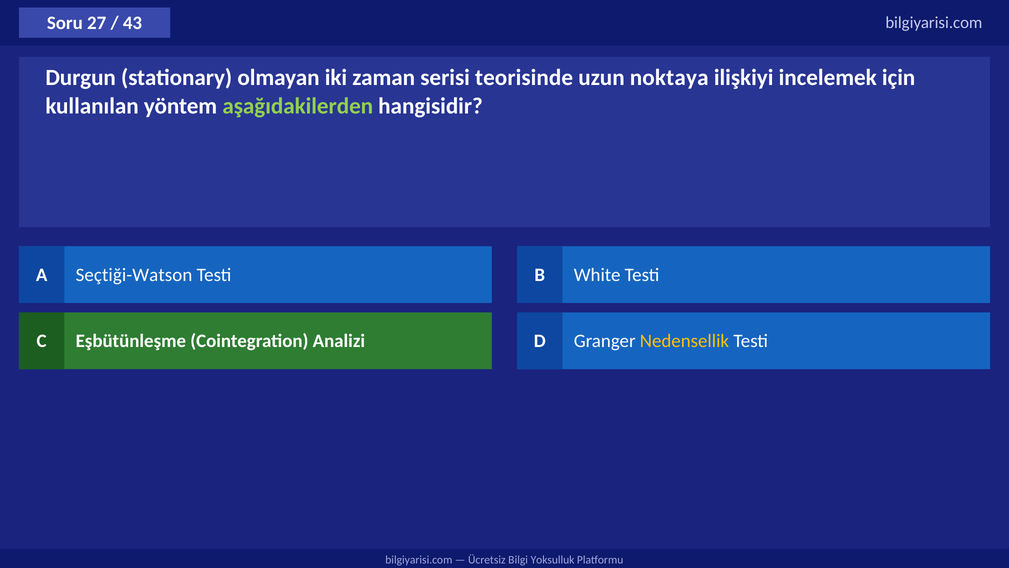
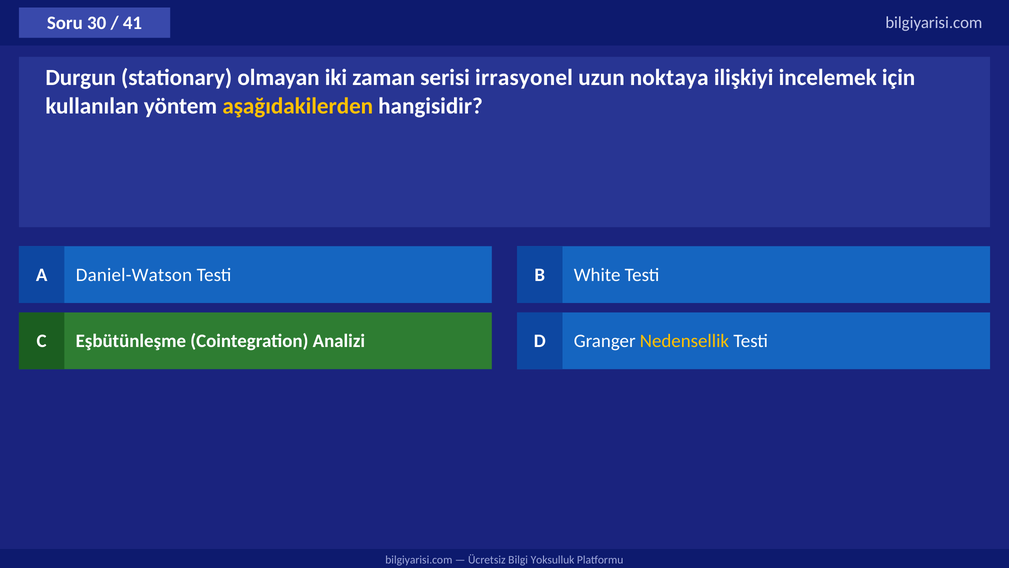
27: 27 -> 30 (97, 23)
43: 43 -> 41 (132, 23)
teorisinde: teorisinde -> irrasyonel (524, 78)
aşağıdakilerden colour: light green -> yellow (298, 106)
Seçtiği-Watson: Seçtiği-Watson -> Daniel-Watson (134, 275)
